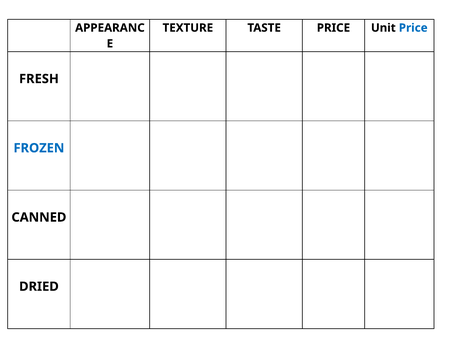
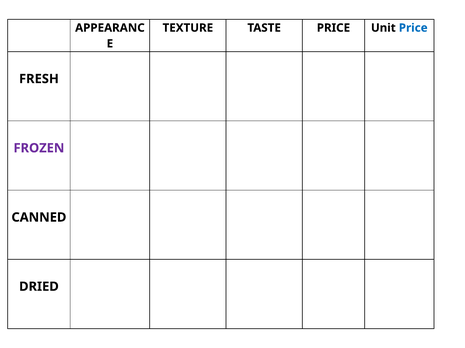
FROZEN colour: blue -> purple (39, 148)
